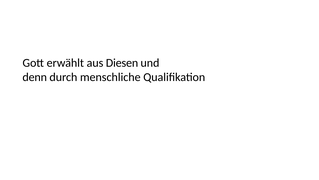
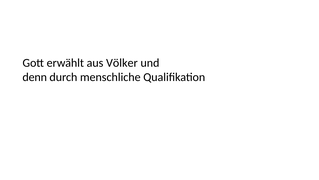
Diesen: Diesen -> Völker (122, 63)
